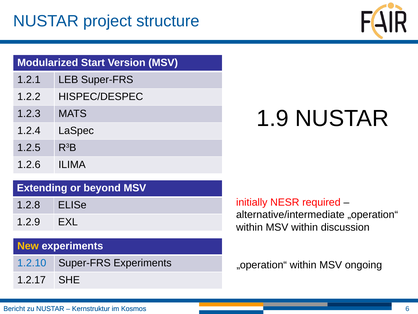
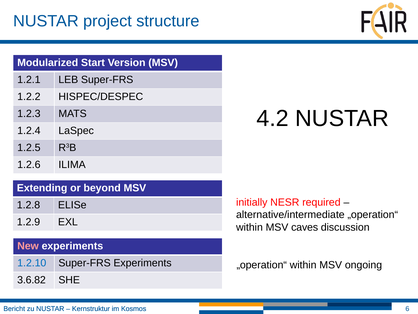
1.9: 1.9 -> 4.2 (273, 118)
MSV within: within -> caves (305, 227)
New colour: yellow -> pink (28, 246)
1.2.17: 1.2.17 -> 3.6.82 (31, 280)
